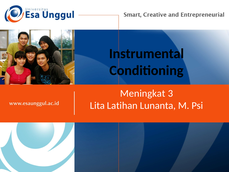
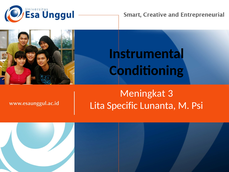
Latihan: Latihan -> Specific (122, 105)
